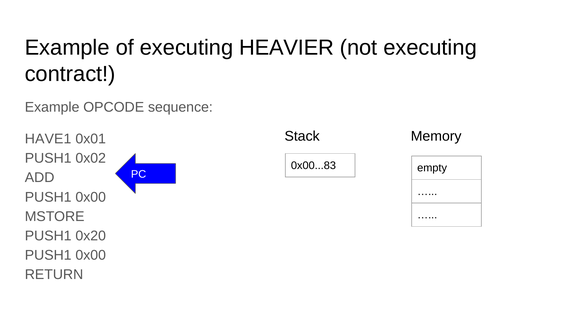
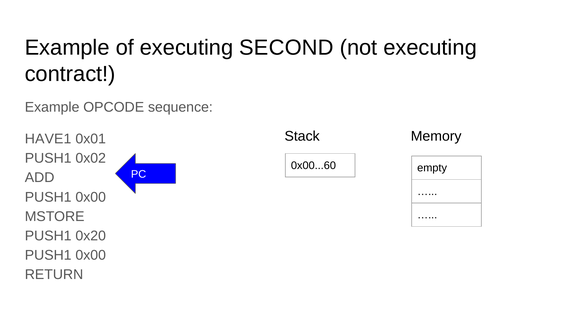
HEAVIER: HEAVIER -> SECOND (286, 48)
0x00...83: 0x00...83 -> 0x00...60 (313, 166)
